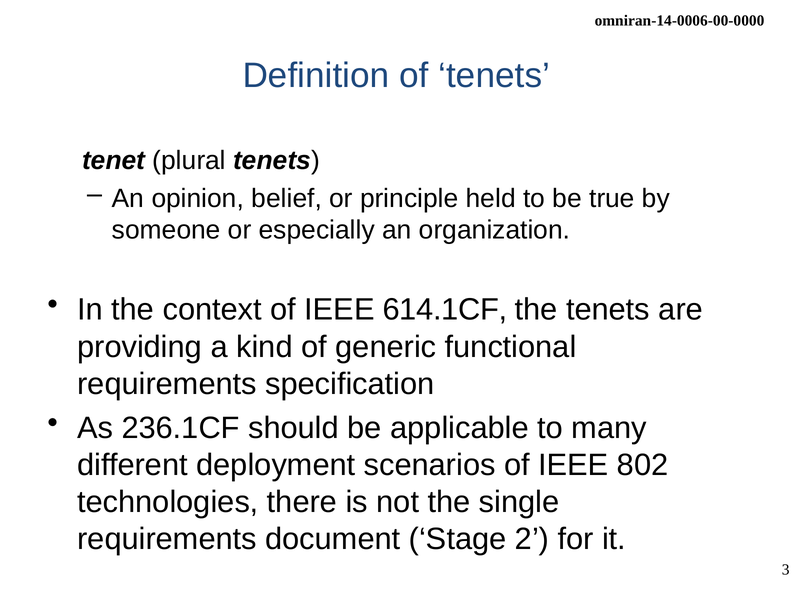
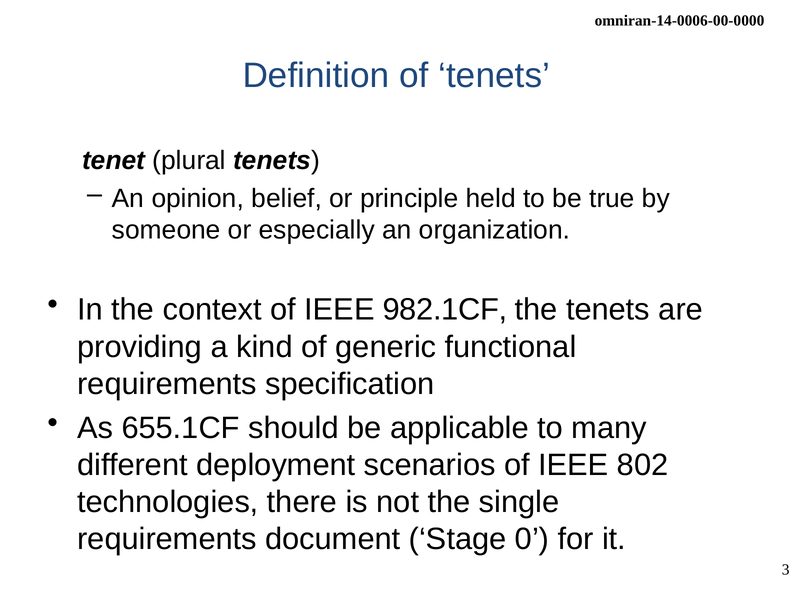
614.1CF: 614.1CF -> 982.1CF (445, 310)
236.1CF: 236.1CF -> 655.1CF (181, 428)
2: 2 -> 0 (532, 539)
